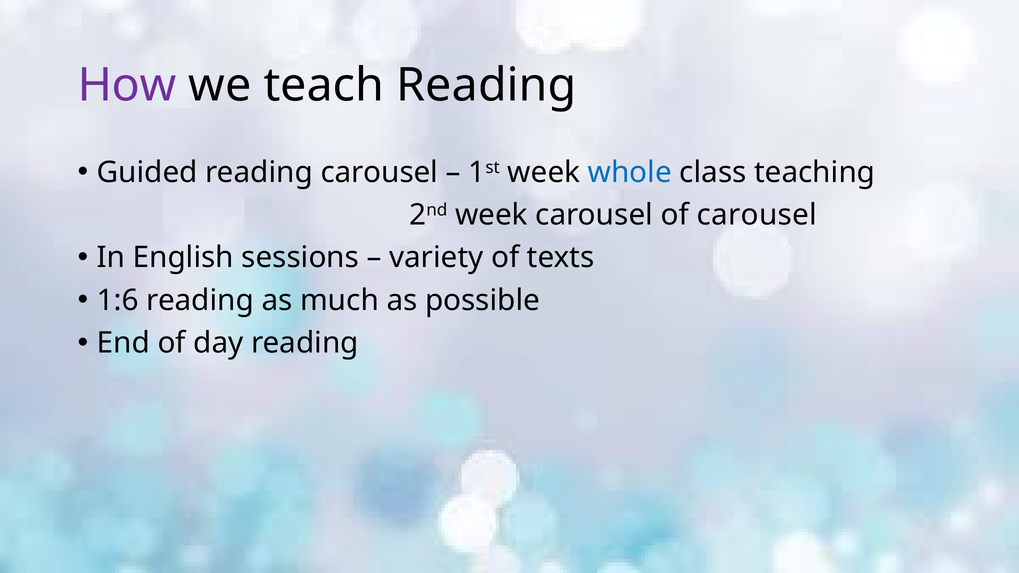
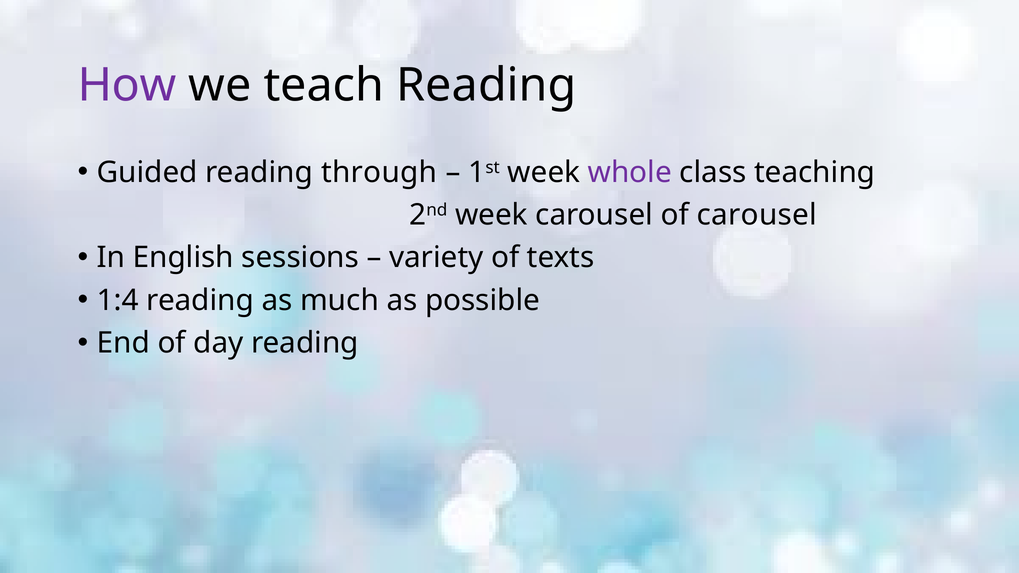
reading carousel: carousel -> through (379, 172)
whole colour: blue -> purple (630, 172)
1:6: 1:6 -> 1:4 (118, 300)
